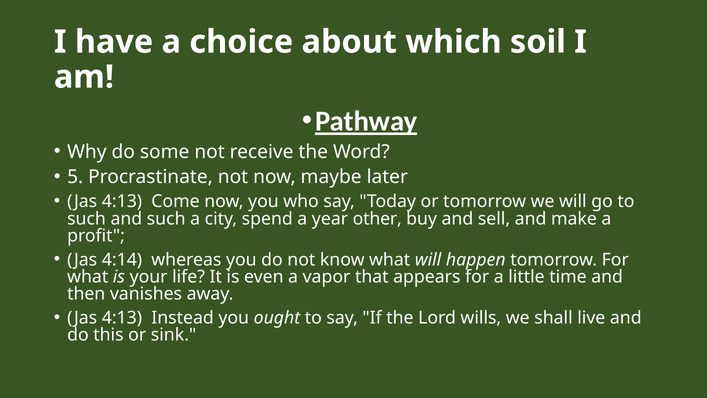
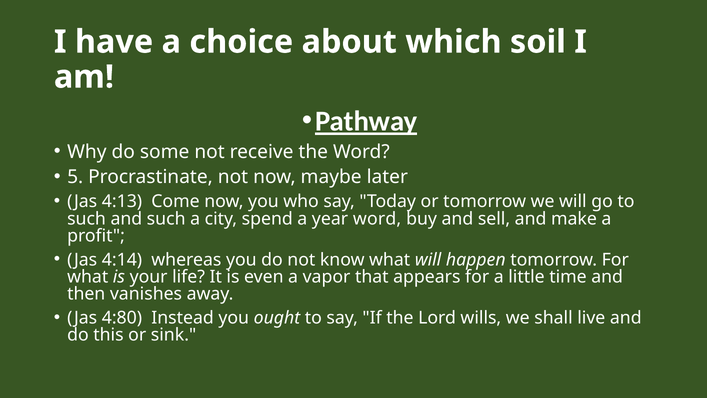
year other: other -> word (377, 219)
4:13: 4:13 -> 4:80 (122, 318)
